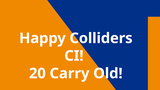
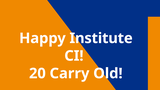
Colliders: Colliders -> Institute (101, 38)
